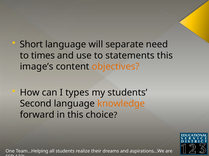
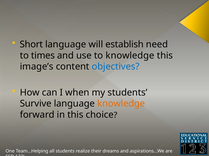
separate: separate -> establish (125, 45)
to statements: statements -> knowledge (130, 56)
objectives colour: orange -> blue (116, 67)
types: types -> when (77, 93)
Second: Second -> Survive (36, 104)
